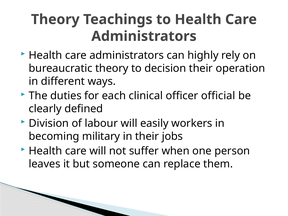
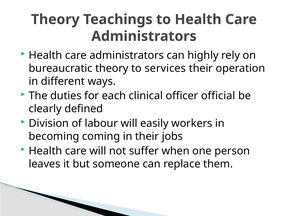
decision: decision -> services (165, 68)
military: military -> coming (101, 136)
